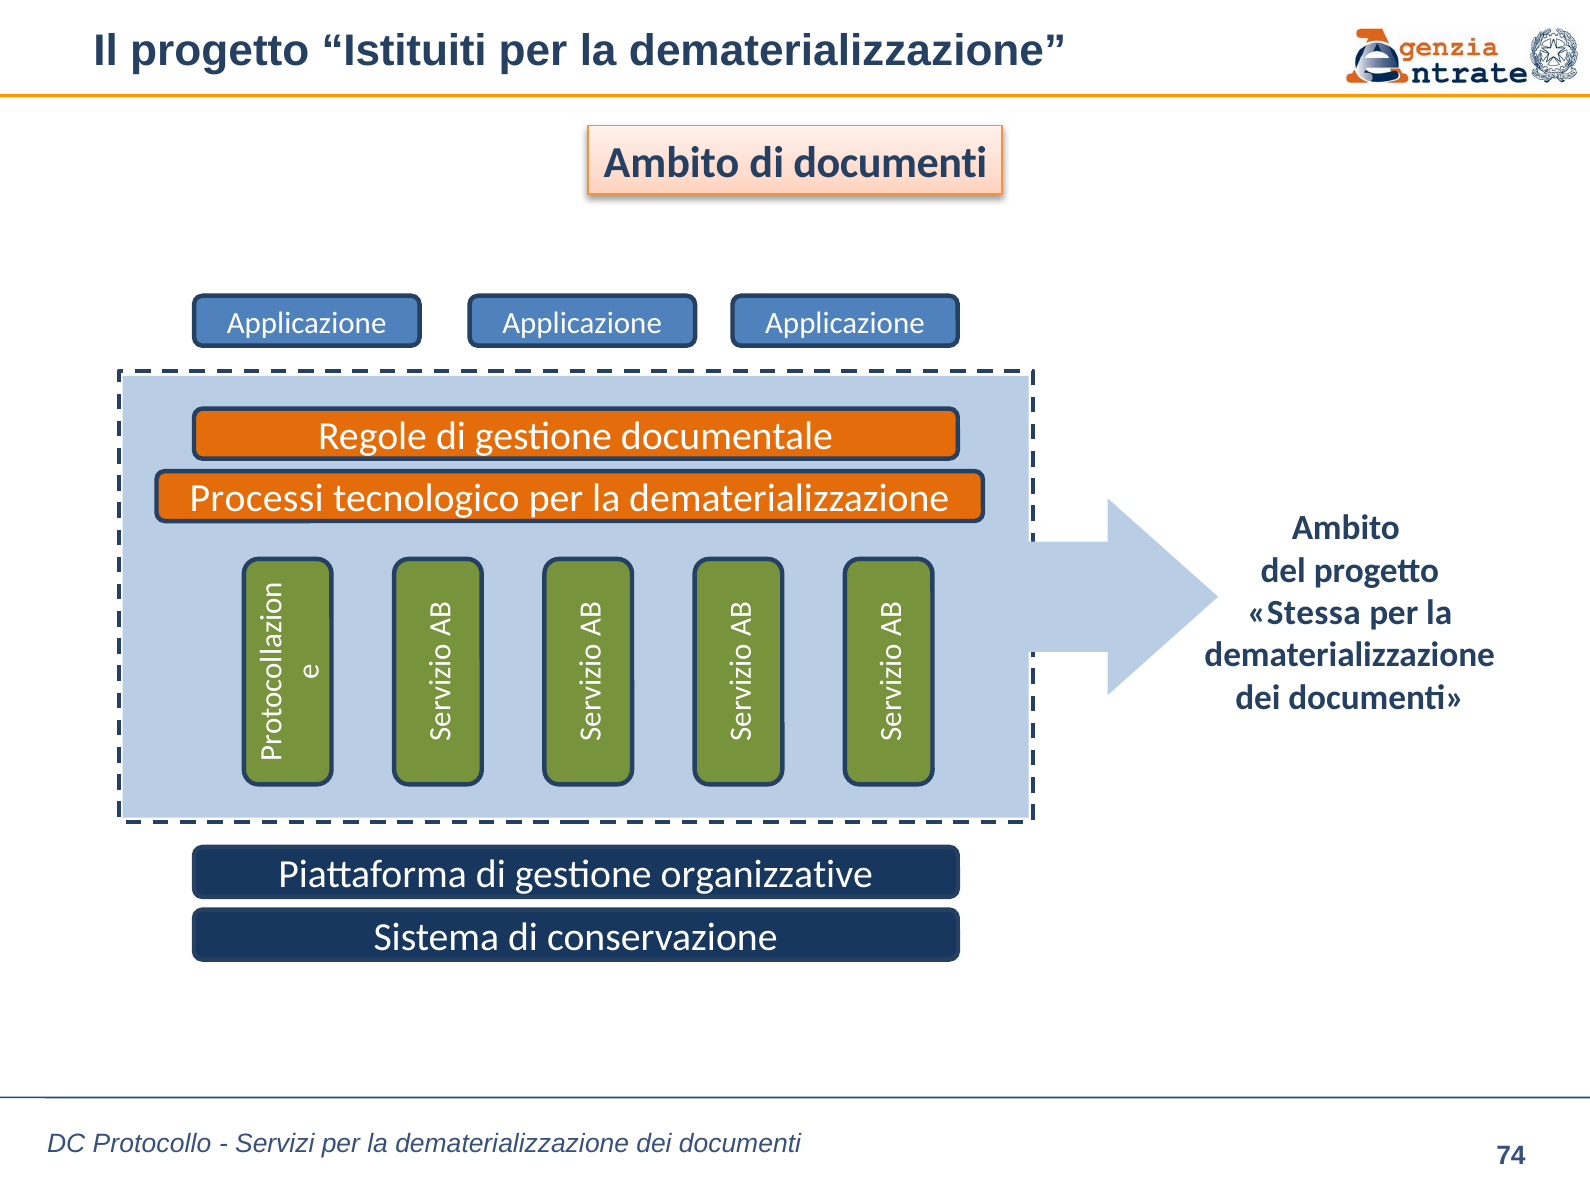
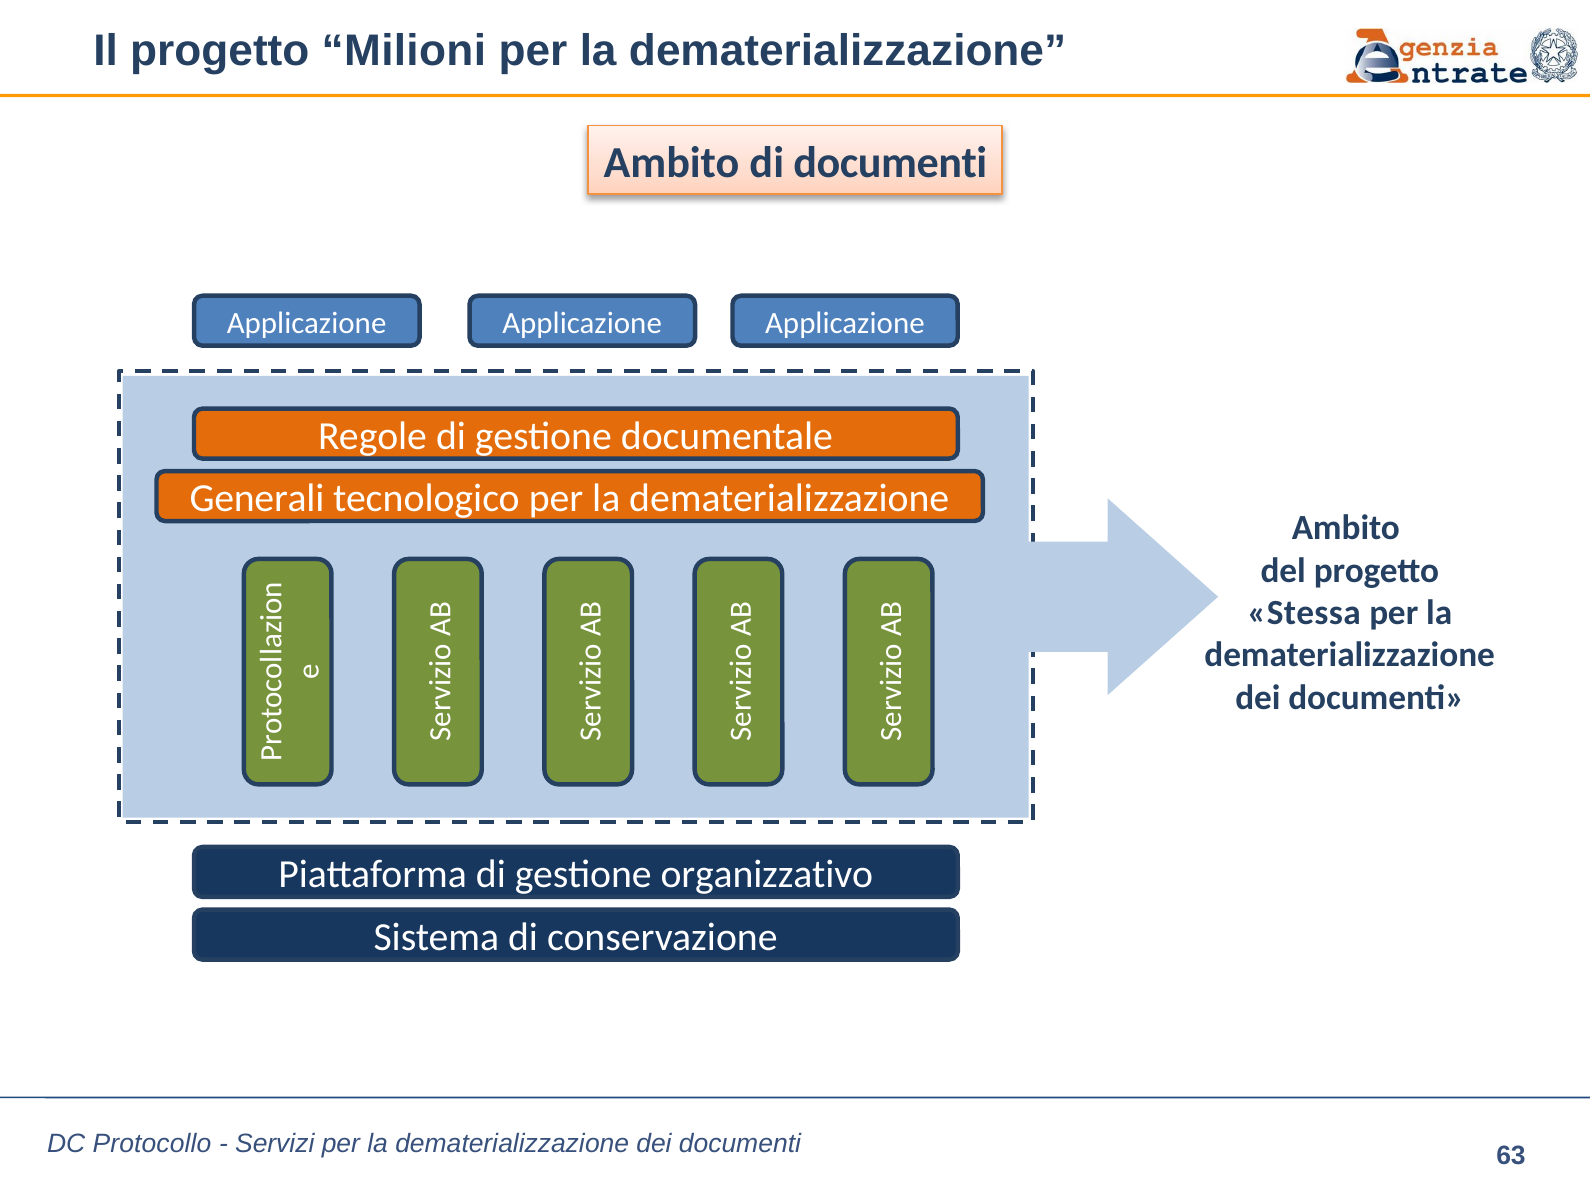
Istituiti: Istituiti -> Milioni (404, 51)
Processi: Processi -> Generali (257, 499)
organizzative: organizzative -> organizzativo (767, 874)
74: 74 -> 63 (1511, 1156)
